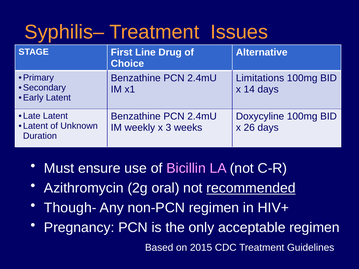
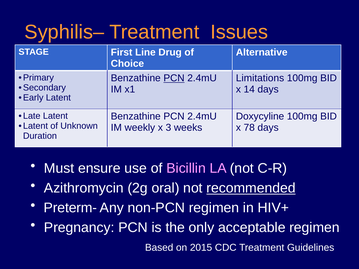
PCN underline: none -> present (174, 78)
26: 26 -> 78 (249, 128)
Though-: Though- -> Preterm- (70, 208)
